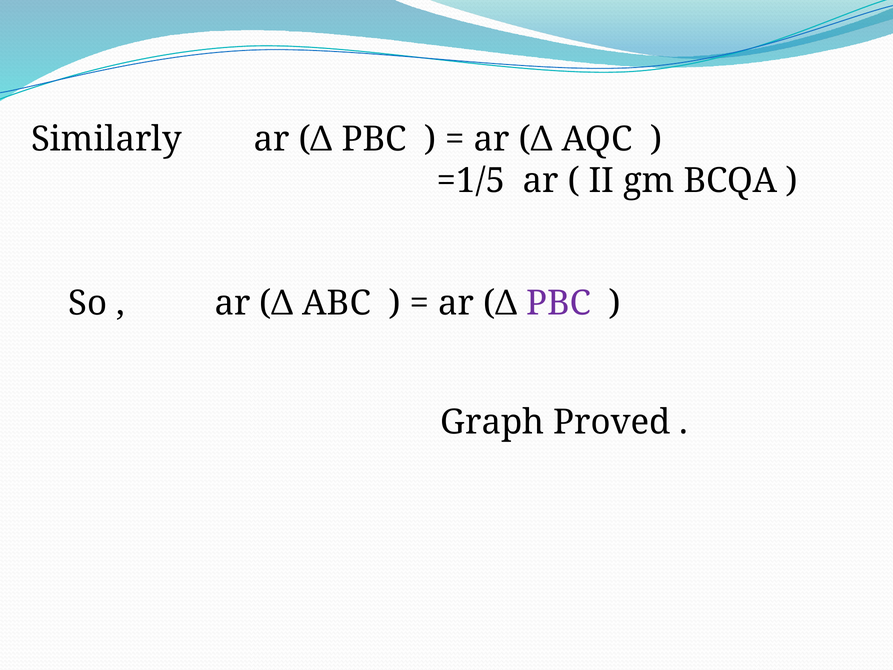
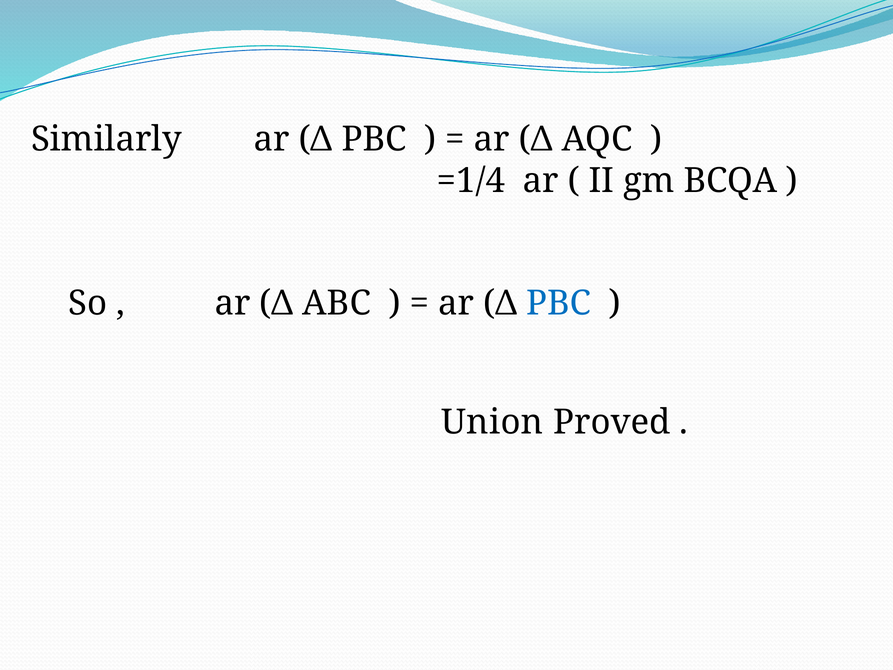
=1/5: =1/5 -> =1/4 (471, 181)
PBC colour: purple -> blue (559, 303)
Graph: Graph -> Union (492, 422)
